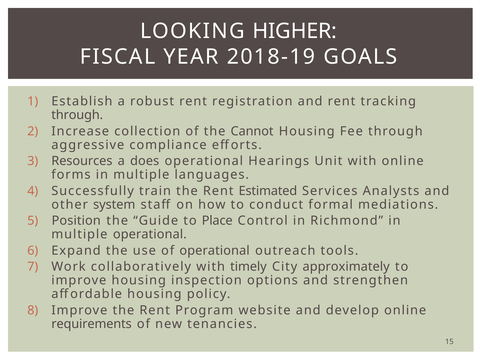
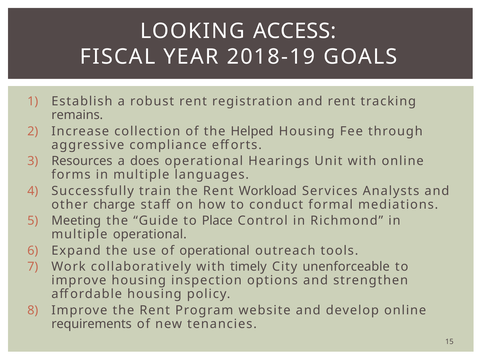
HIGHER: HIGHER -> ACCESS (295, 31)
through: through -> remains (77, 115)
Cannot: Cannot -> Helped (252, 131)
Estimated: Estimated -> Workload (268, 191)
system: system -> charge (114, 205)
Position: Position -> Meeting (76, 221)
approximately: approximately -> unenforceable (346, 267)
